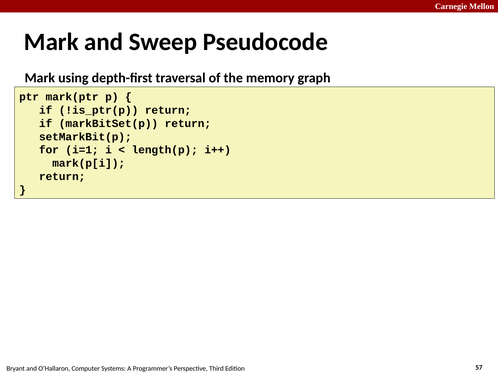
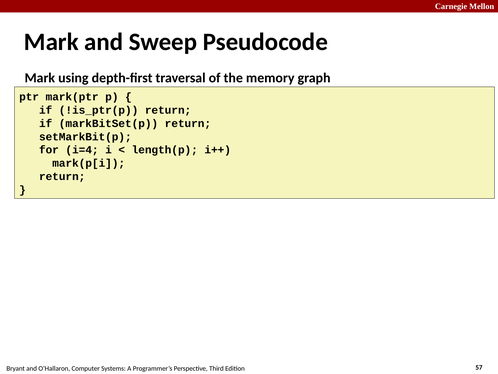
i=1: i=1 -> i=4 (82, 150)
